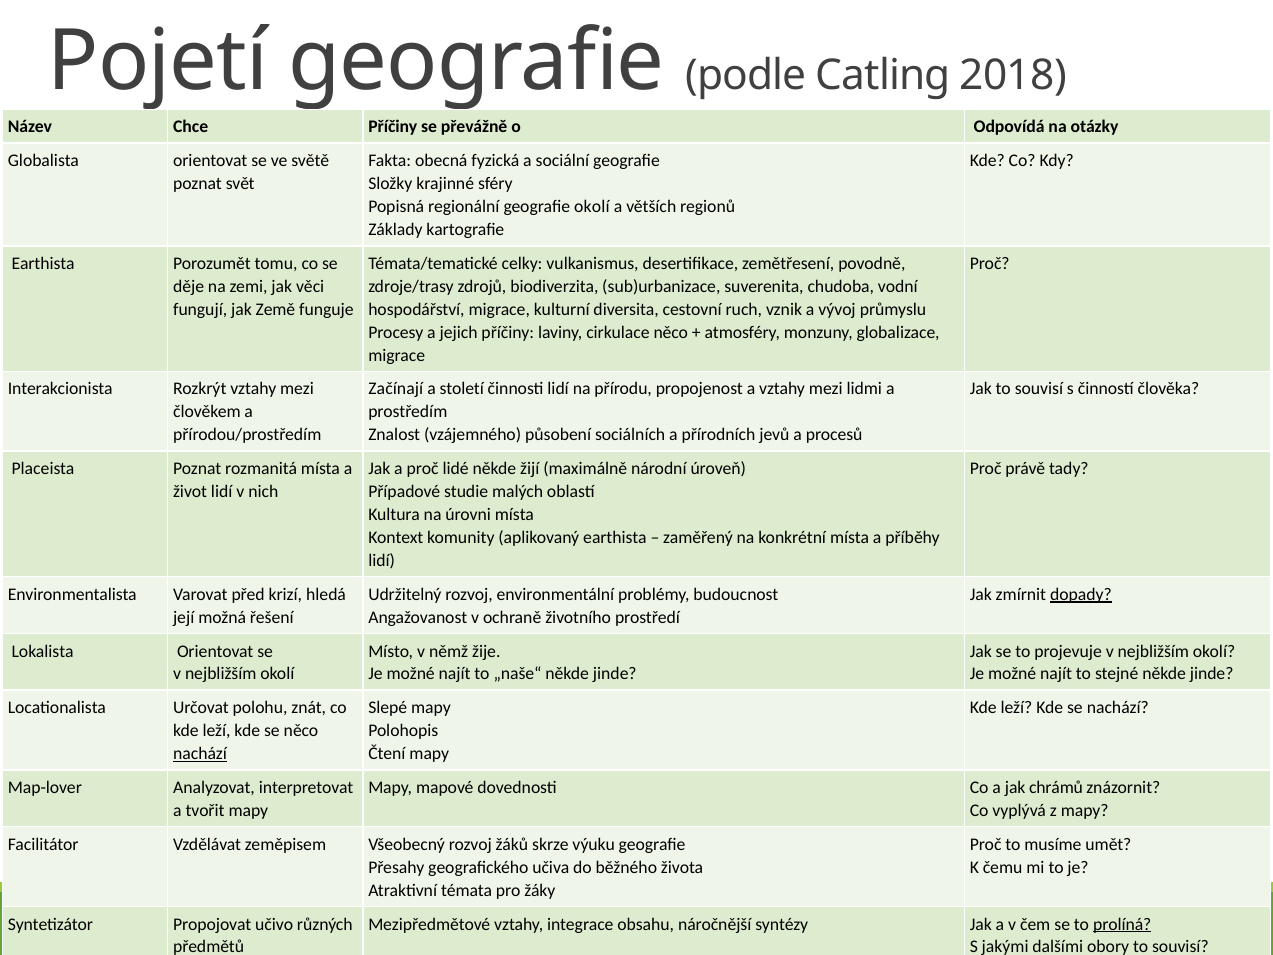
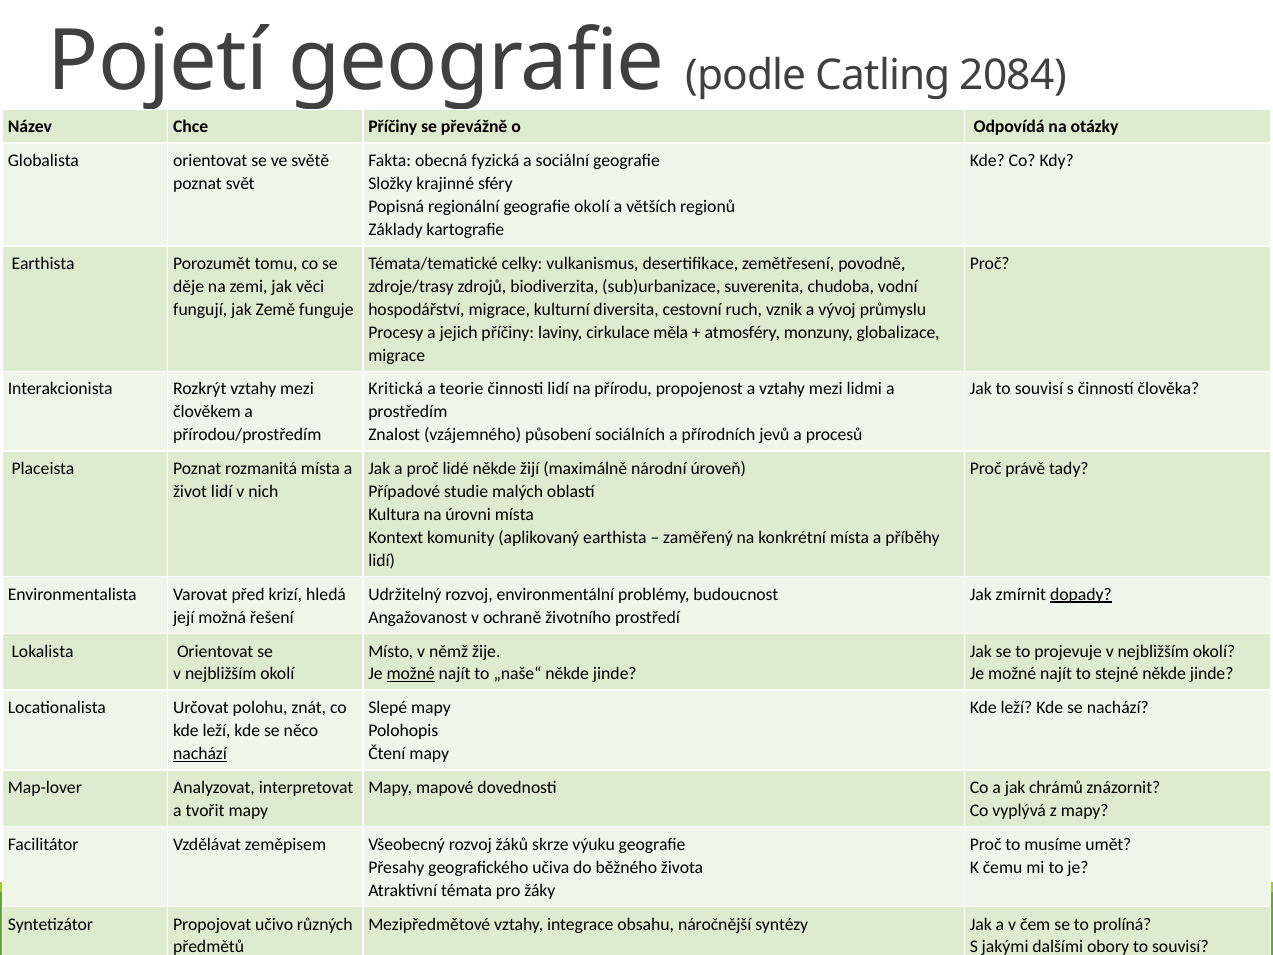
2018: 2018 -> 2084 (1013, 75)
cirkulace něco: něco -> měla (671, 332)
Začínají: Začínají -> Kritická (396, 389)
století: století -> teorie (462, 389)
možné underline: none -> present (411, 674)
prolíná underline: present -> none (1122, 924)
